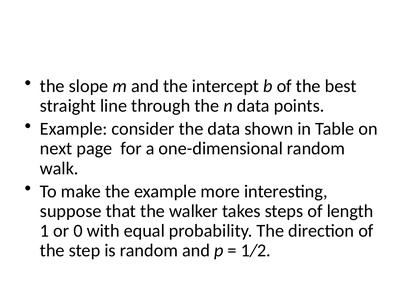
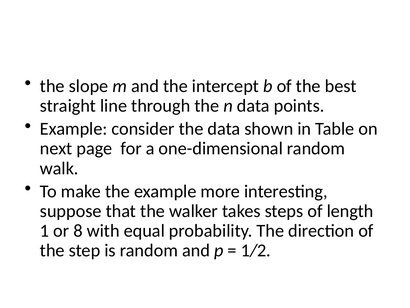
0: 0 -> 8 (78, 230)
